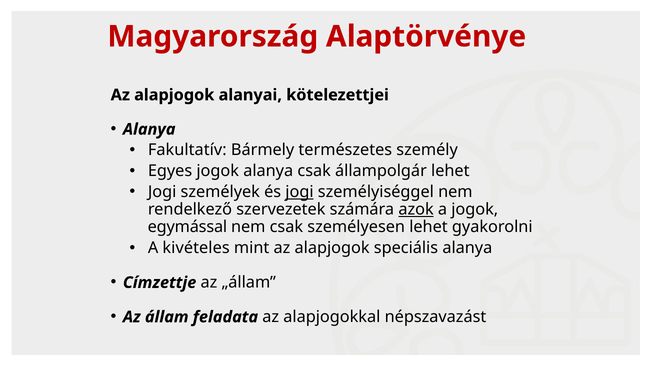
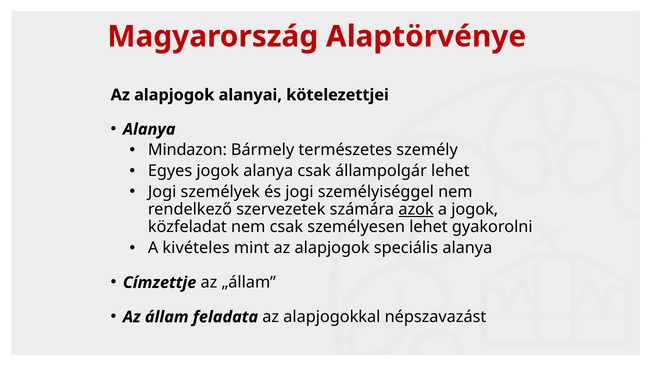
Fakultatív: Fakultatív -> Mindazon (187, 150)
jogi underline: present -> none (299, 192)
egymással: egymással -> közfeladat (187, 227)
